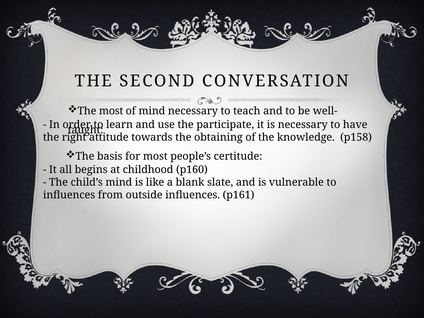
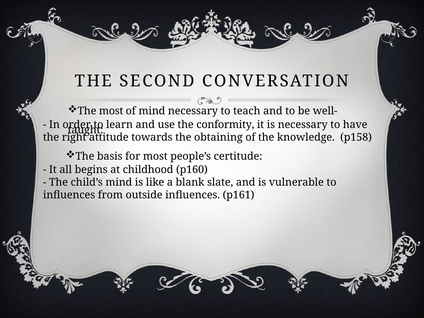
participate: participate -> conformity (225, 125)
